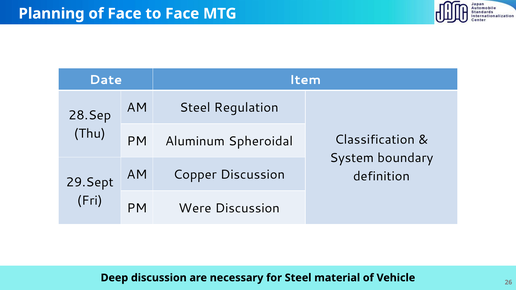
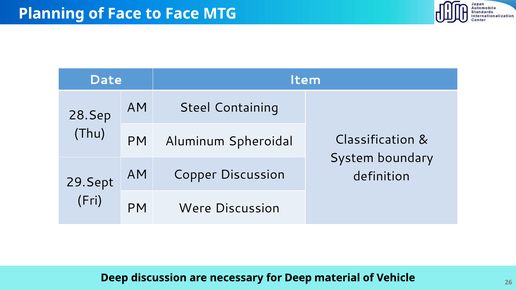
Regulation: Regulation -> Containing (246, 108)
for Steel: Steel -> Deep (298, 278)
